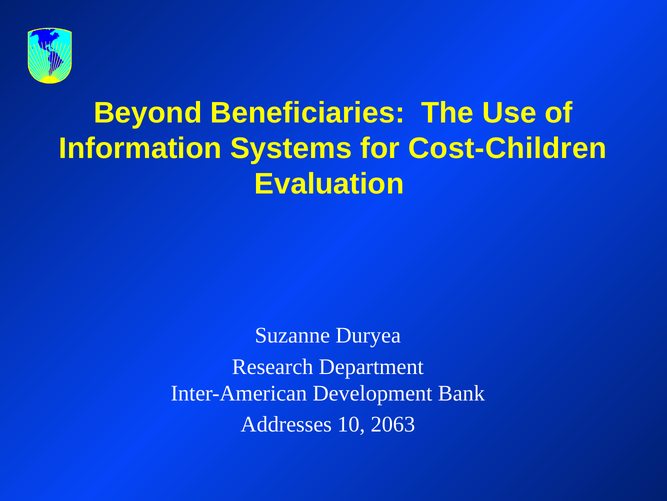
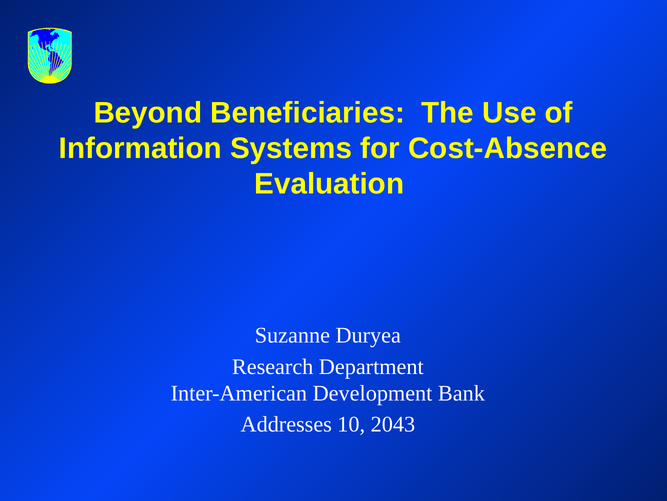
Cost-Children: Cost-Children -> Cost-Absence (508, 148)
2063: 2063 -> 2043 (393, 424)
